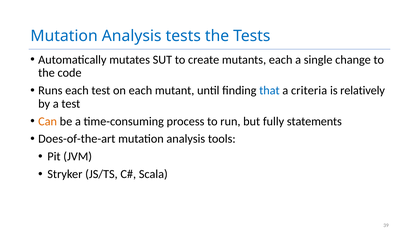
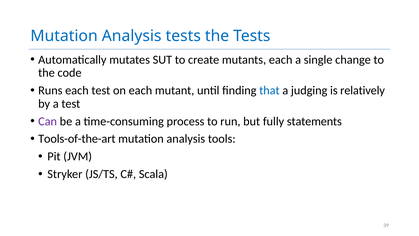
criteria: criteria -> judging (309, 90)
Can colour: orange -> purple (48, 121)
Does-of-the-art: Does-of-the-art -> Tools-of-the-art (77, 139)
